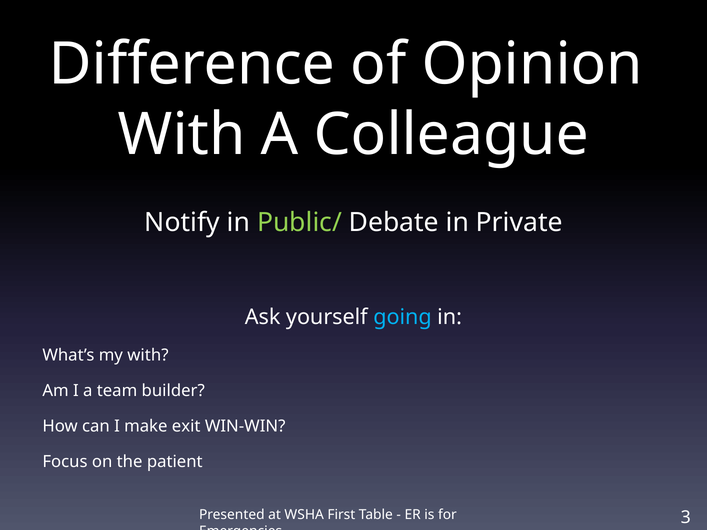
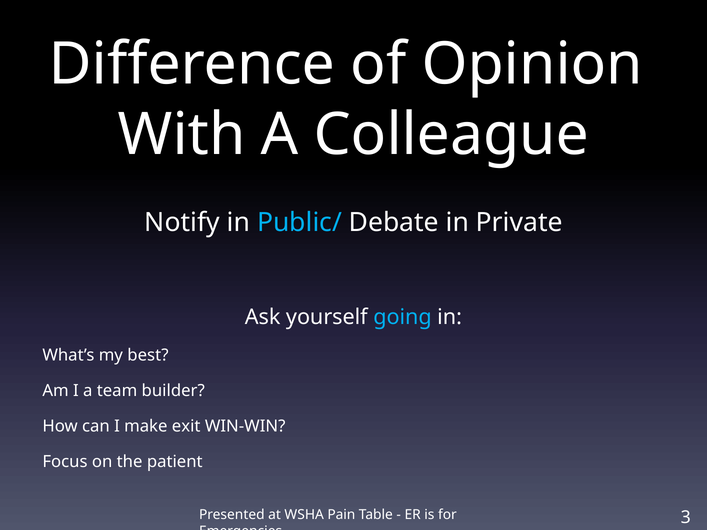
Public/ colour: light green -> light blue (300, 223)
my with: with -> best (148, 355)
First: First -> Pain (341, 515)
